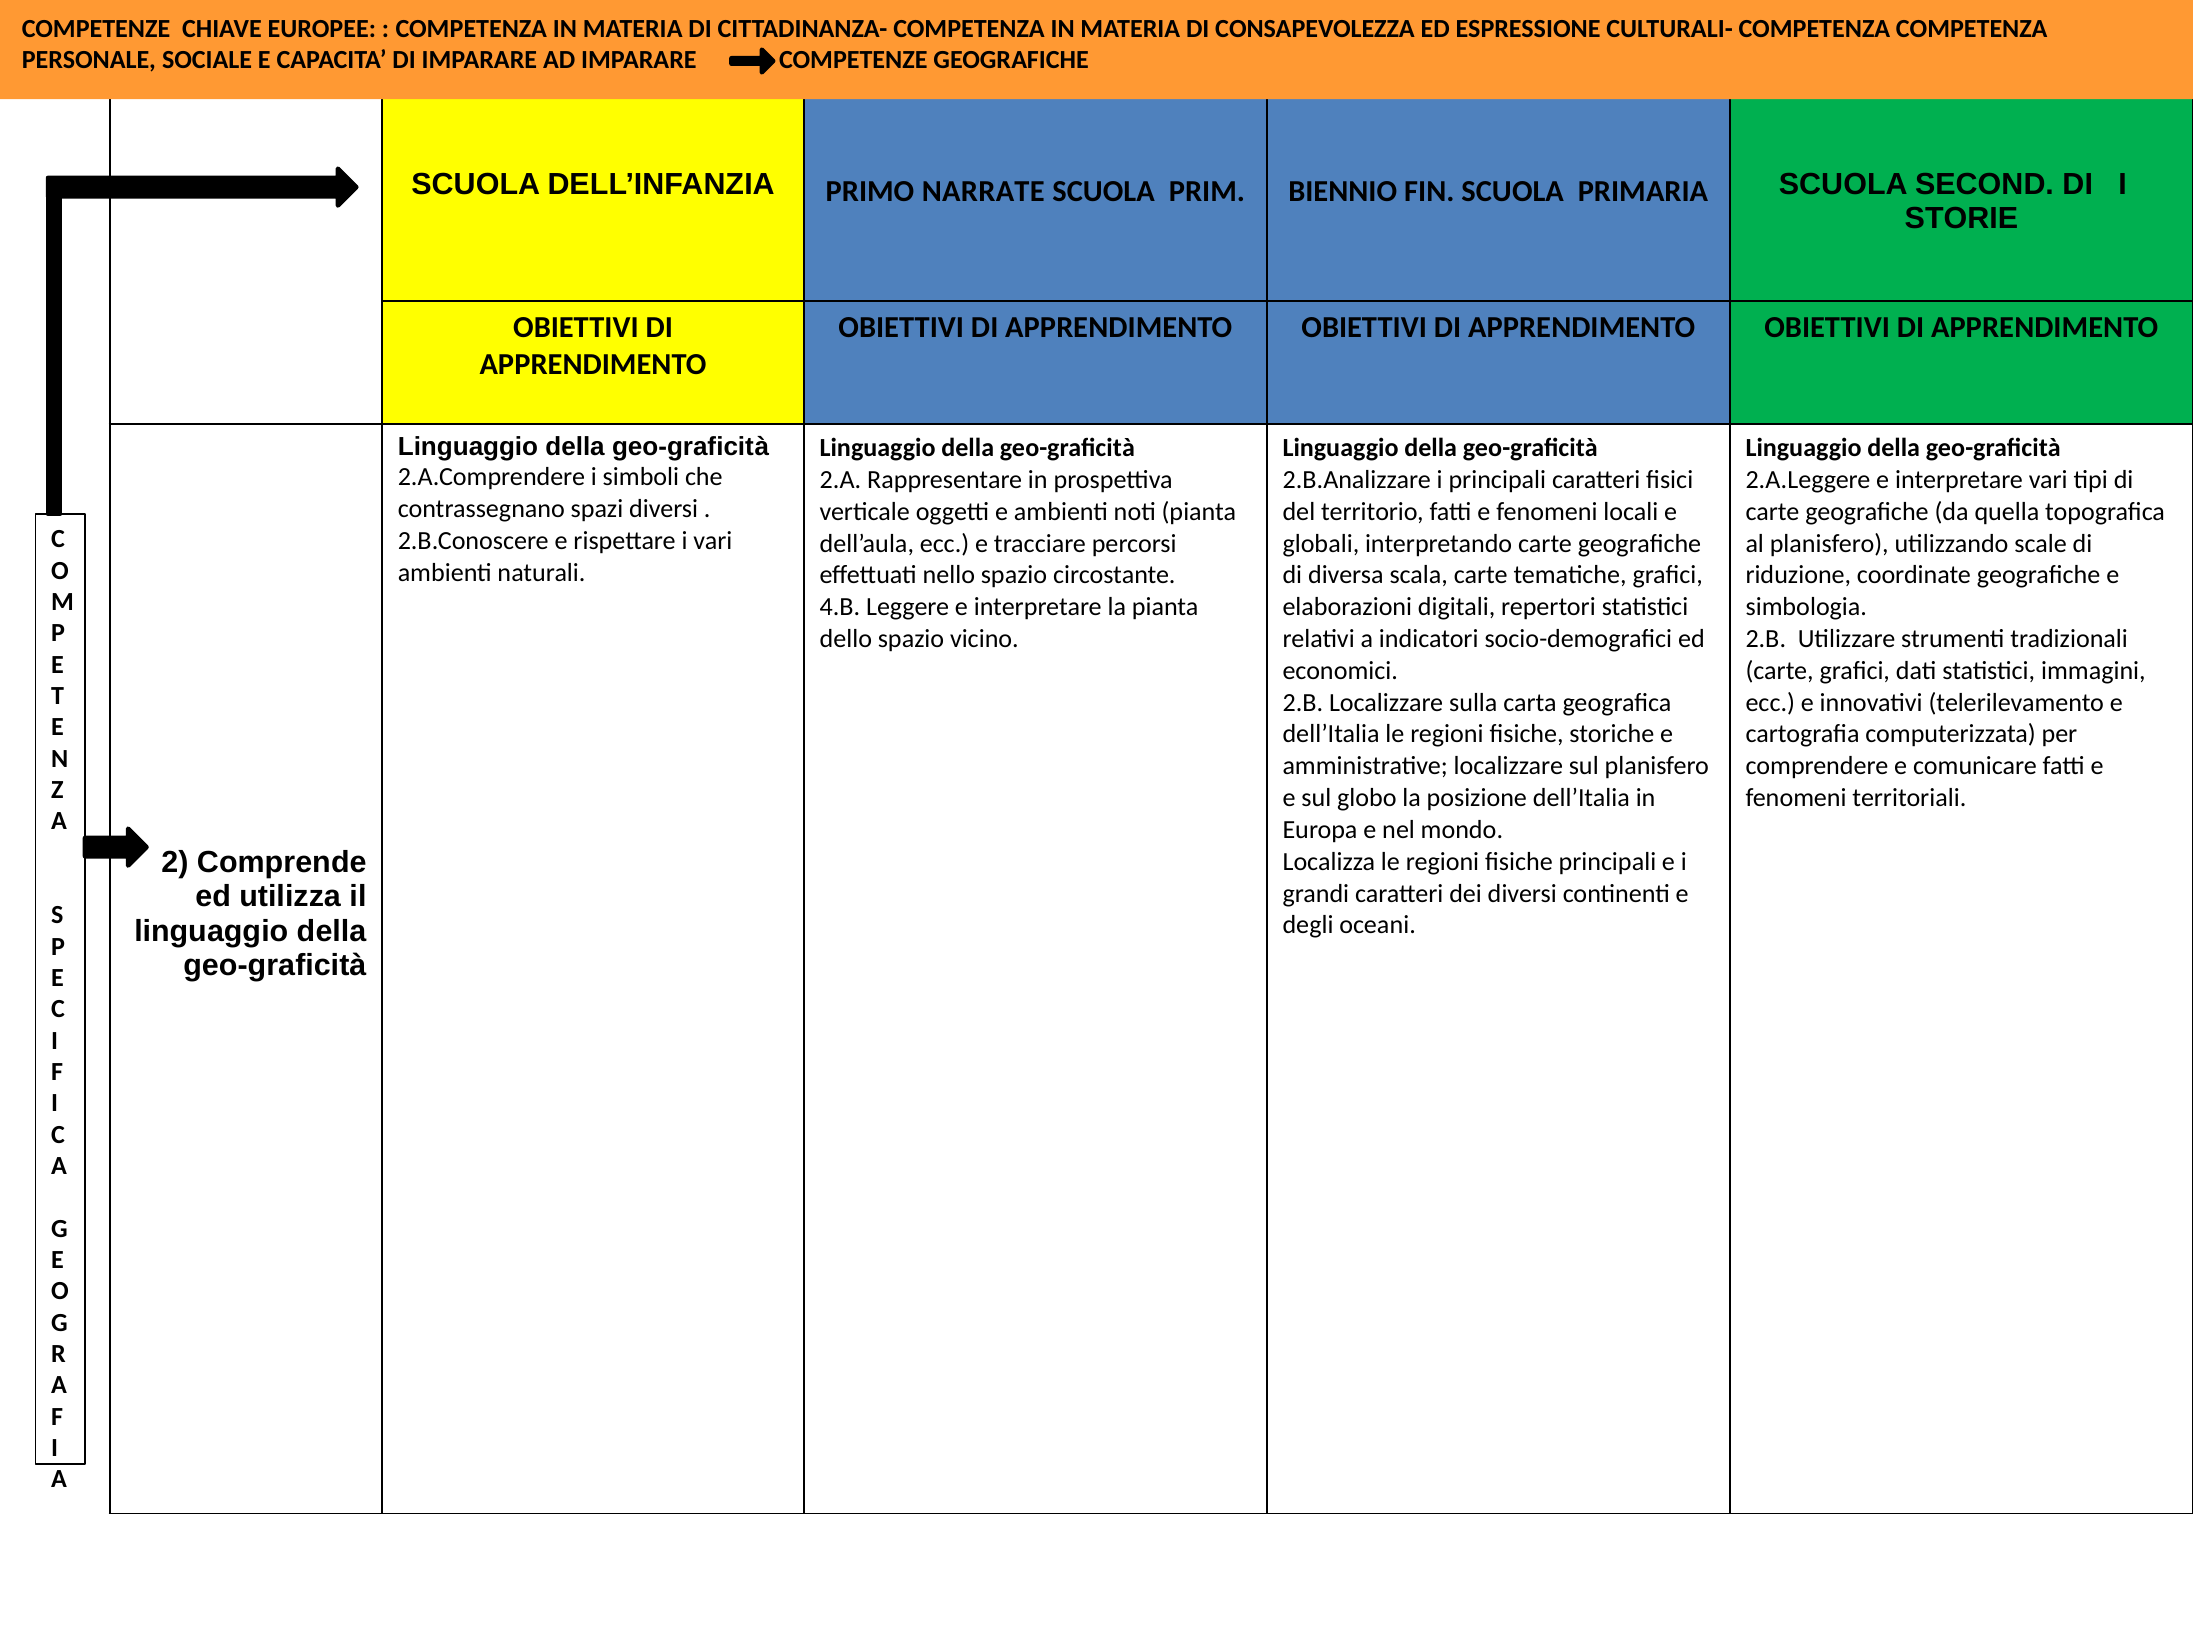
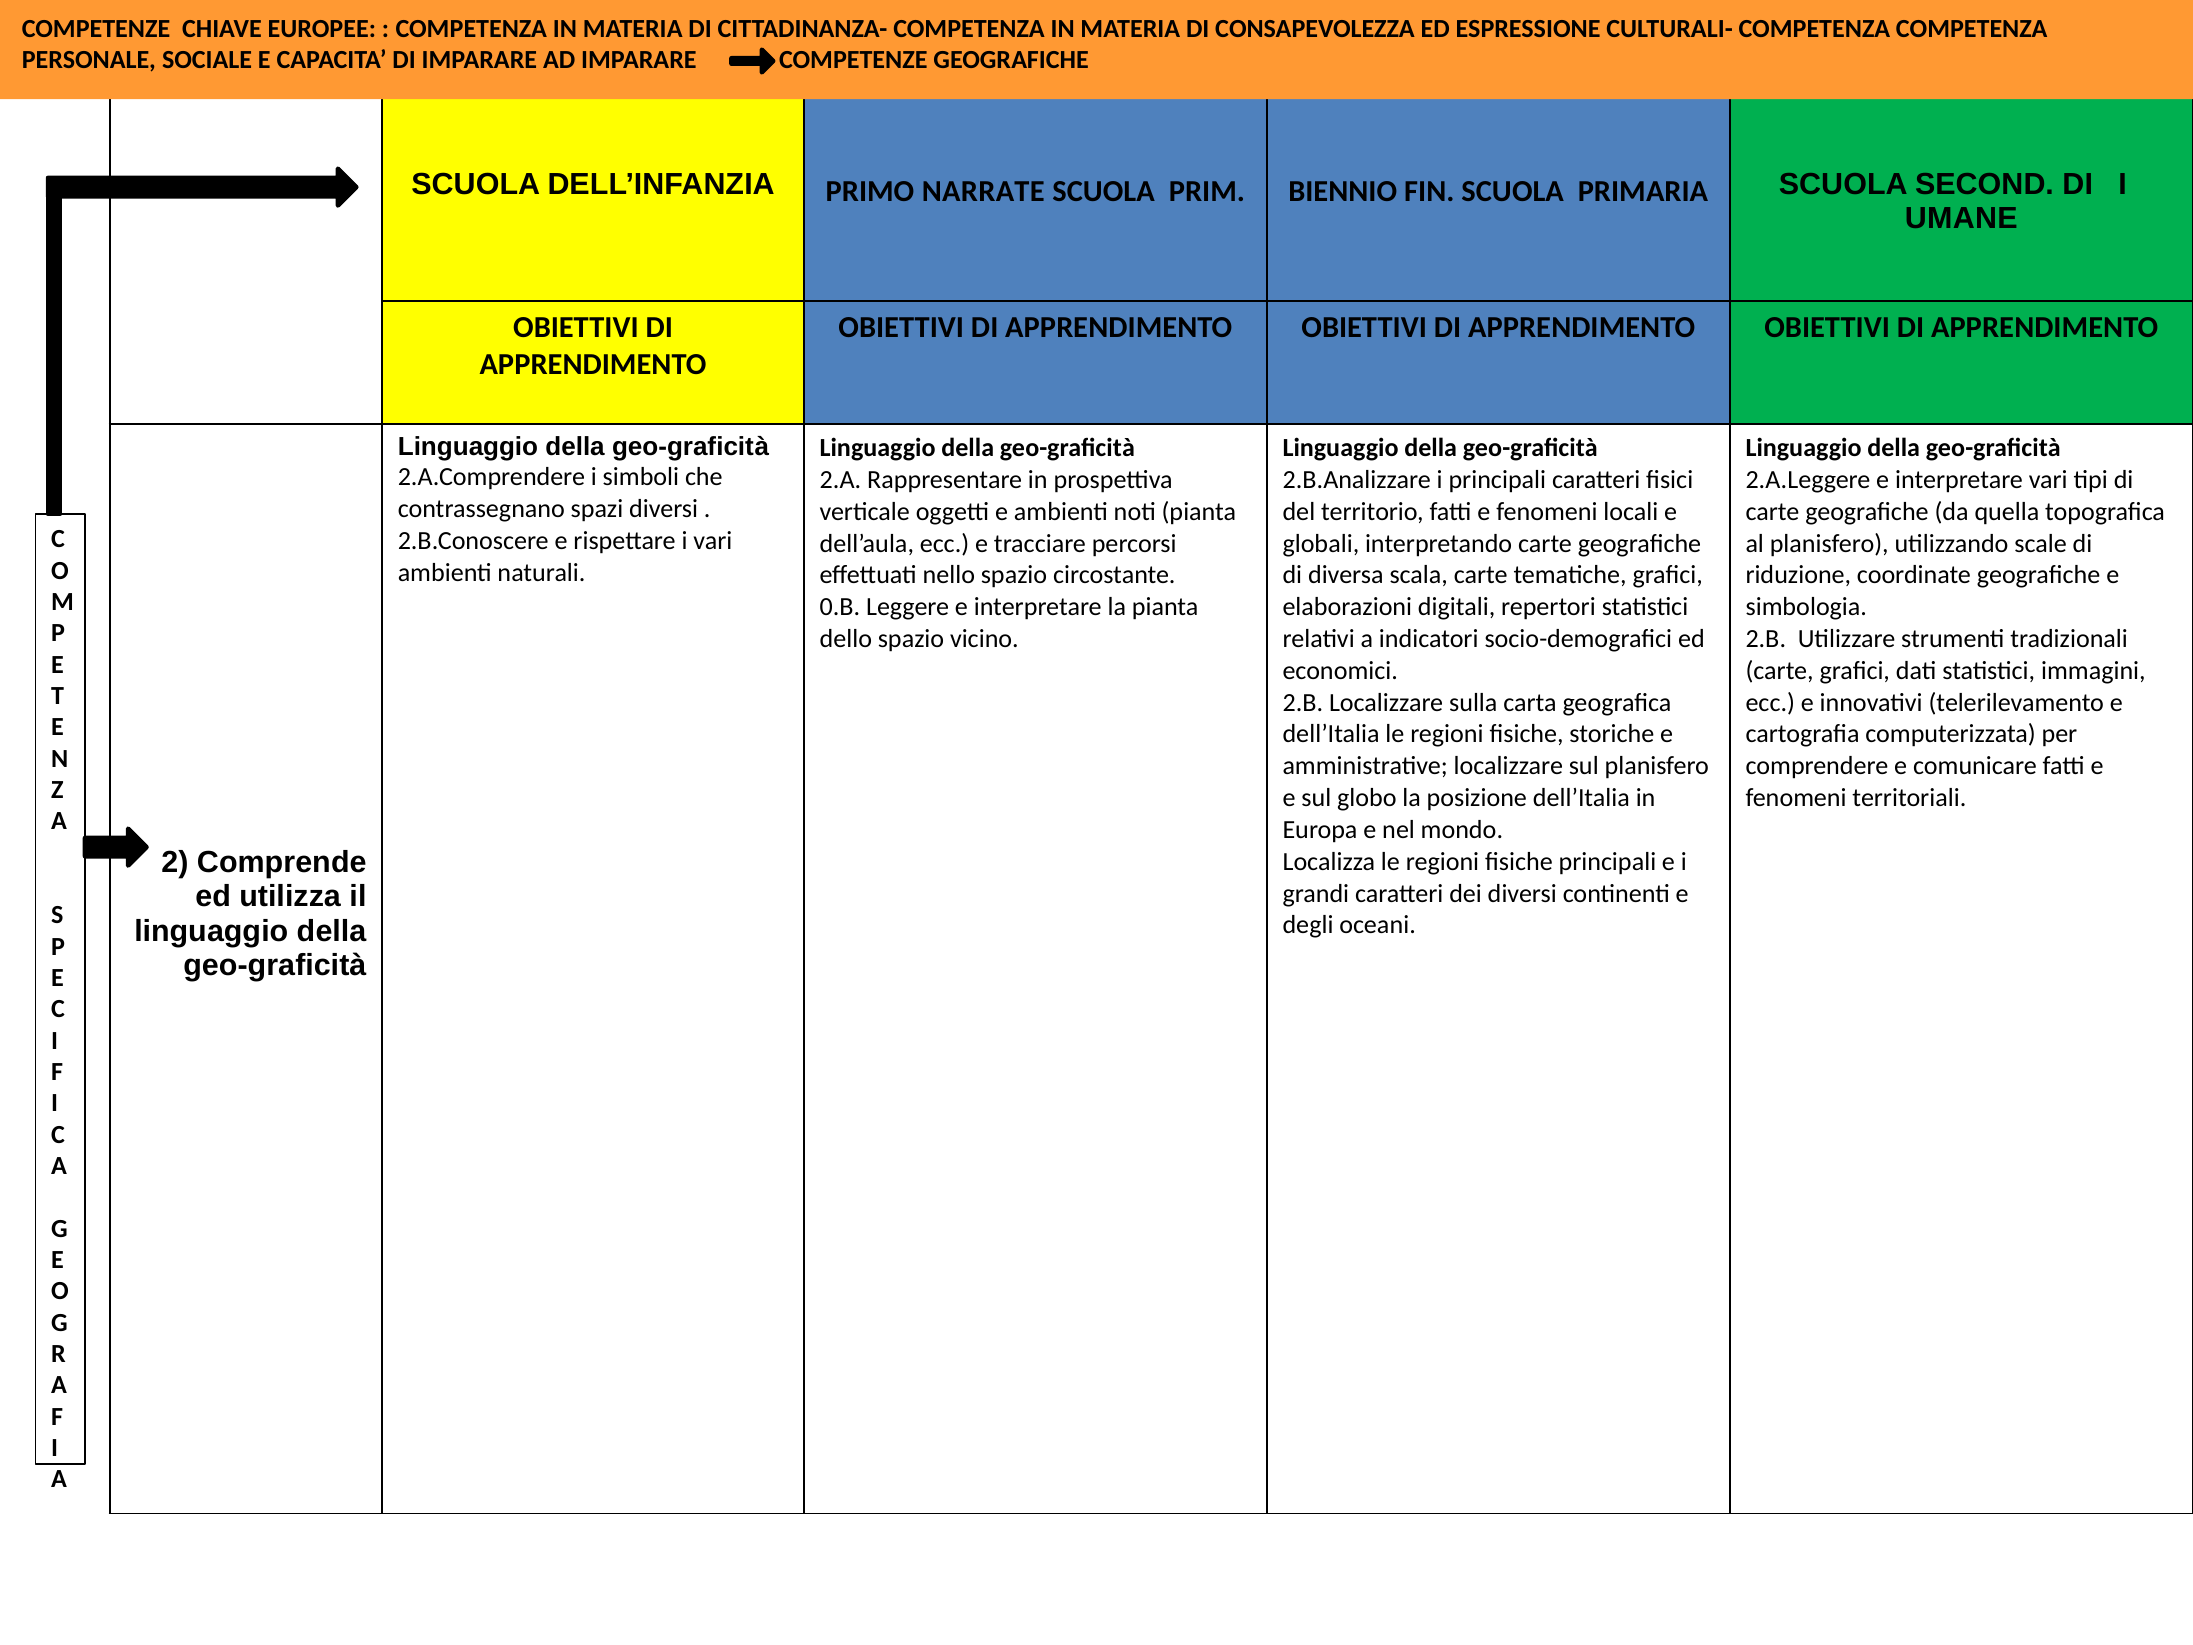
STORIE: STORIE -> UMANE (1961, 218)
4.B: 4.B -> 0.B (840, 607)
